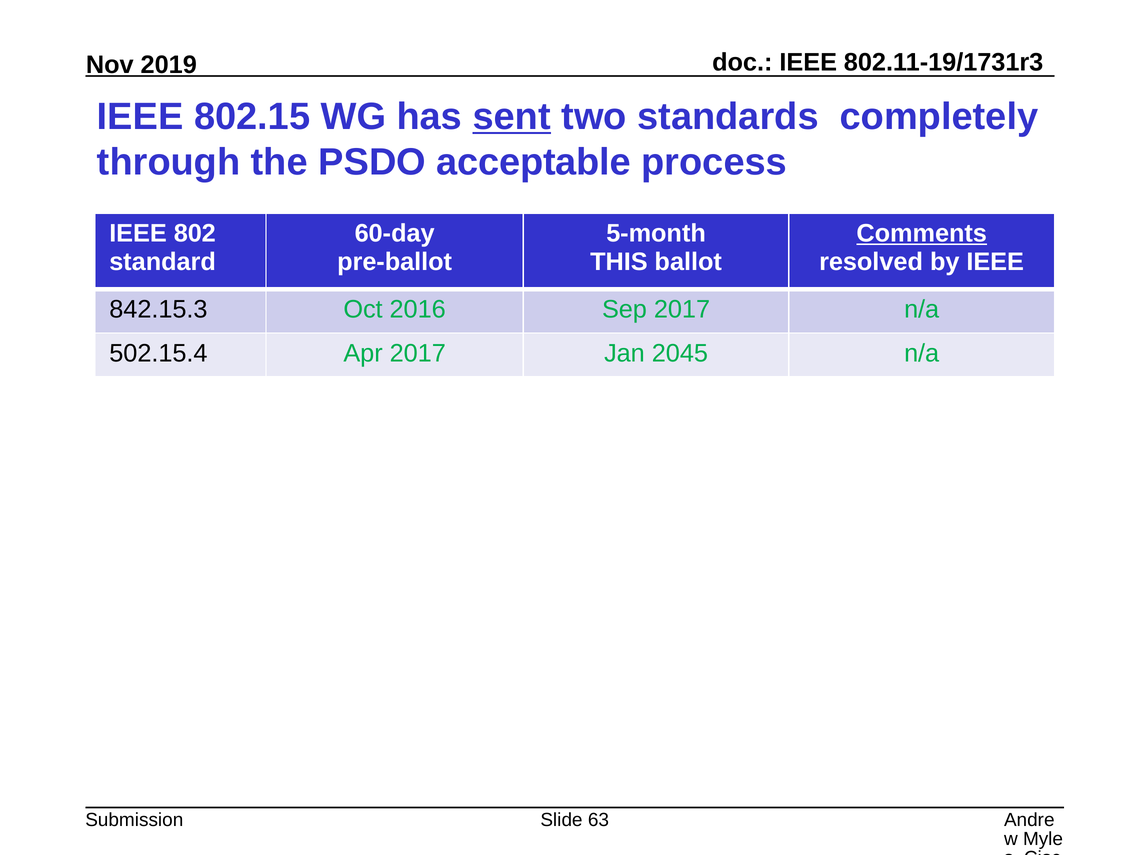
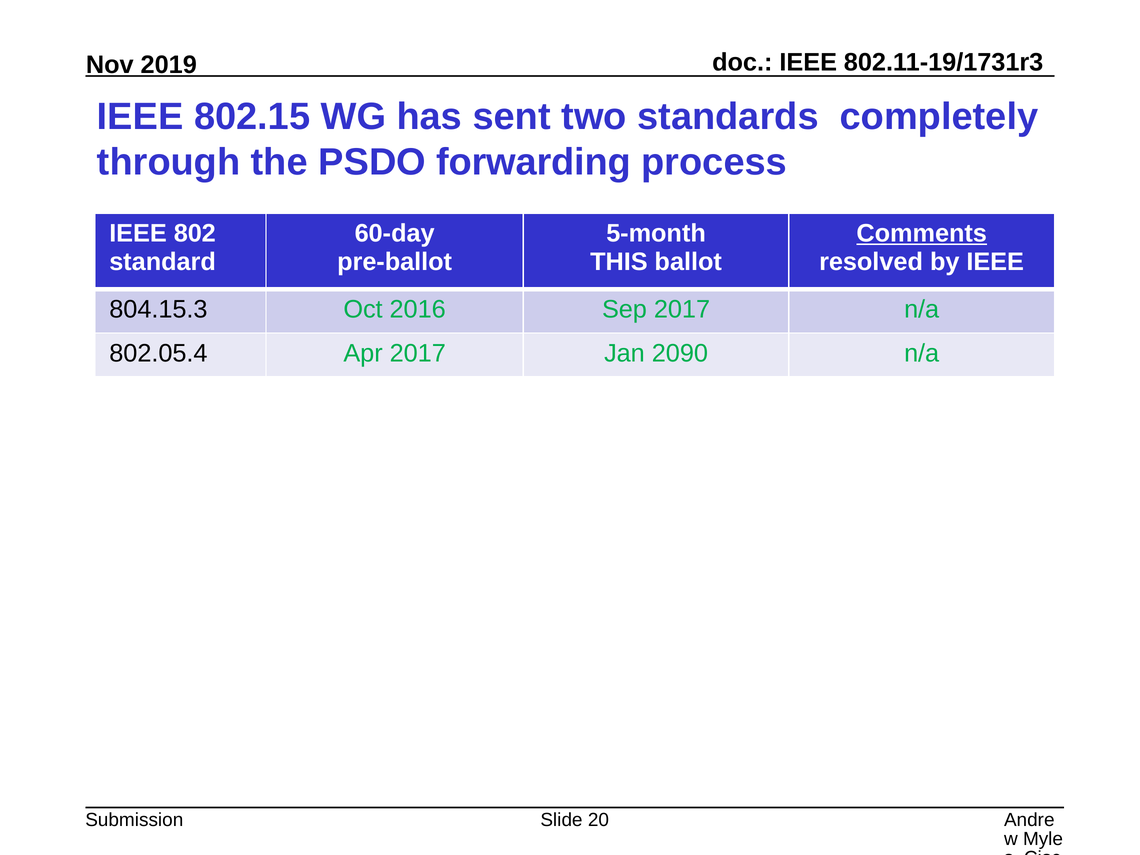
sent underline: present -> none (512, 117)
acceptable: acceptable -> forwarding (534, 162)
842.15.3: 842.15.3 -> 804.15.3 (158, 309)
502.15.4: 502.15.4 -> 802.05.4 (158, 353)
2045: 2045 -> 2090 (680, 353)
63: 63 -> 20 (598, 820)
